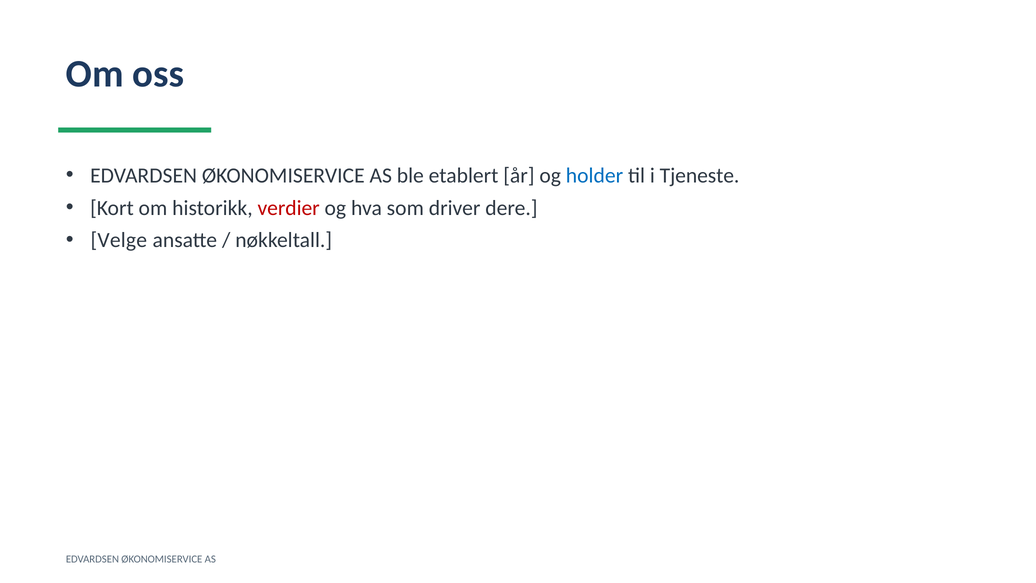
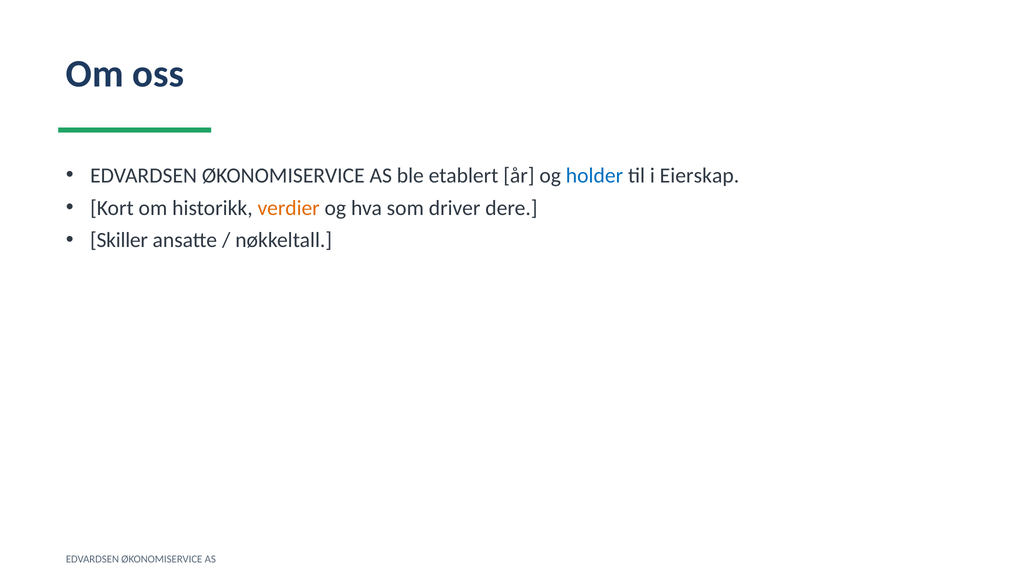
Tjeneste: Tjeneste -> Eierskap (699, 175)
verdier colour: red -> orange (289, 208)
Velge: Velge -> Skiller (119, 240)
